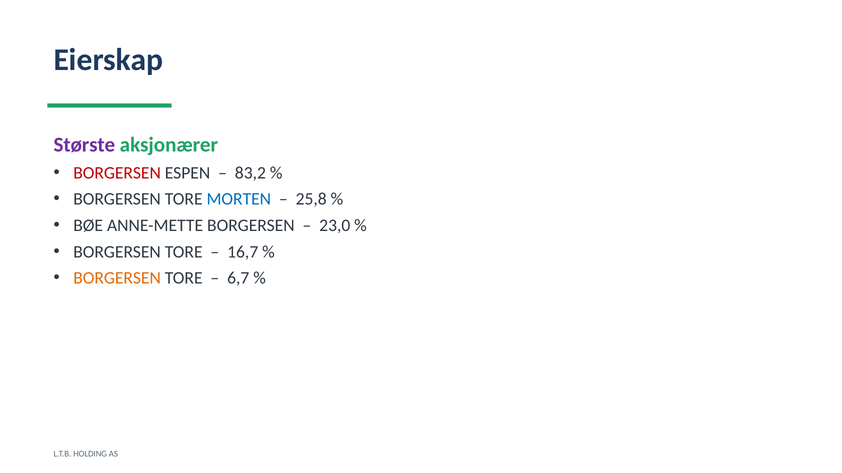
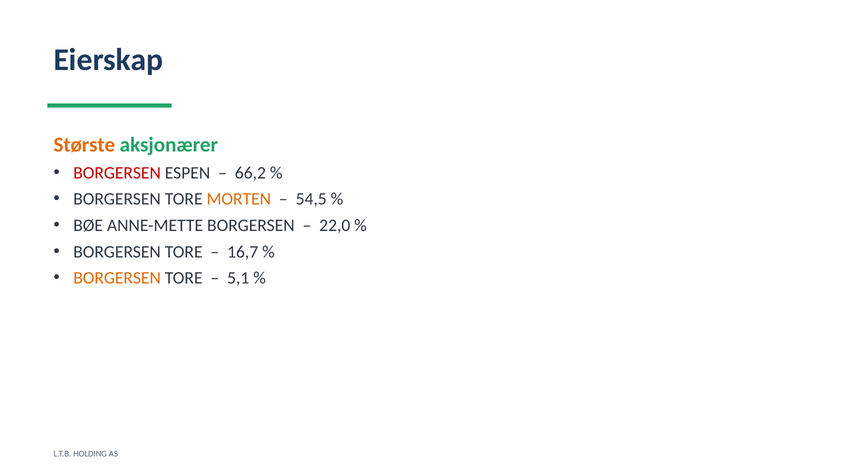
Største colour: purple -> orange (84, 145)
83,2: 83,2 -> 66,2 (250, 173)
MORTEN colour: blue -> orange (239, 199)
25,8: 25,8 -> 54,5 (311, 199)
23,0: 23,0 -> 22,0 (335, 226)
6,7: 6,7 -> 5,1 (238, 278)
